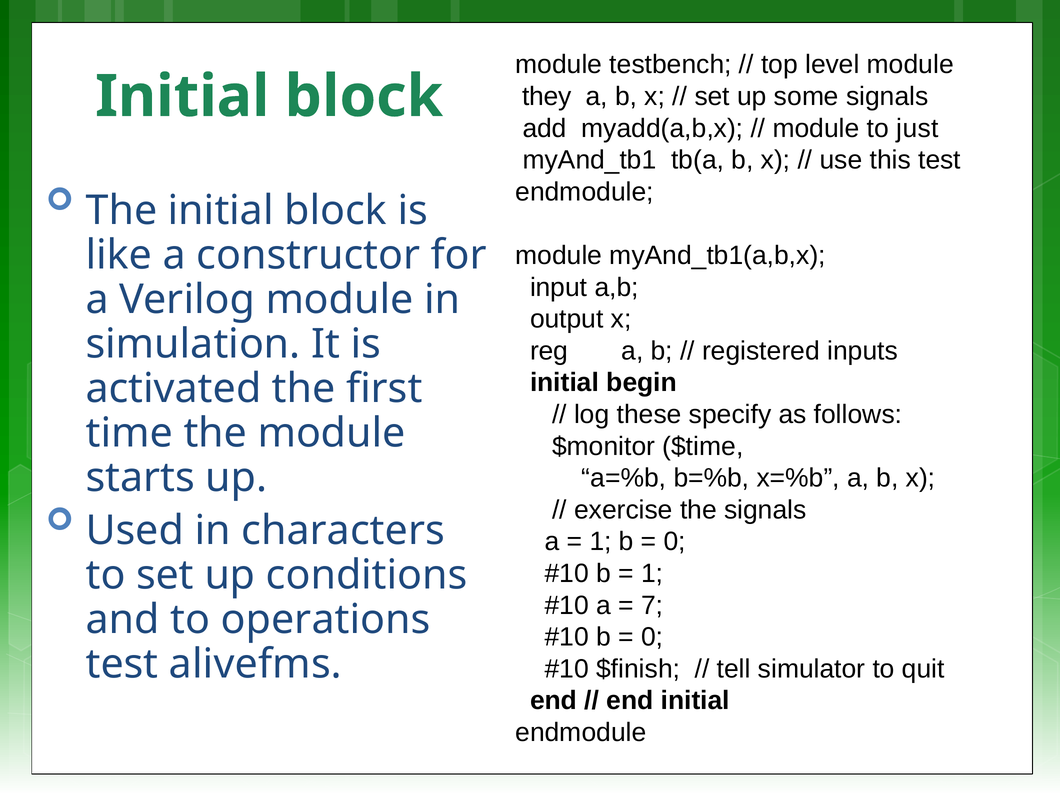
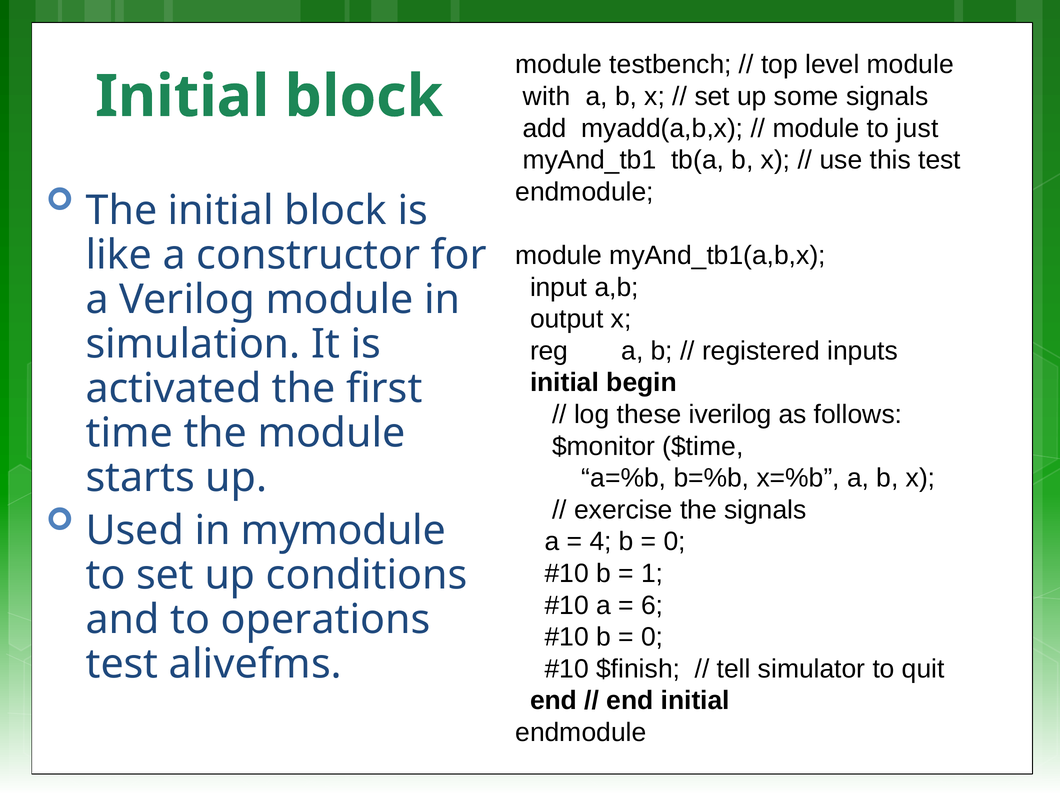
they: they -> with (547, 97)
specify: specify -> iverilog (730, 415)
characters: characters -> mymodule (343, 531)
1: 1 -> 4 (601, 542)
7: 7 -> 6 (652, 605)
